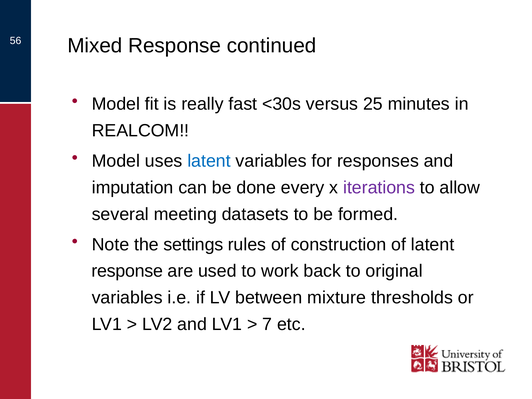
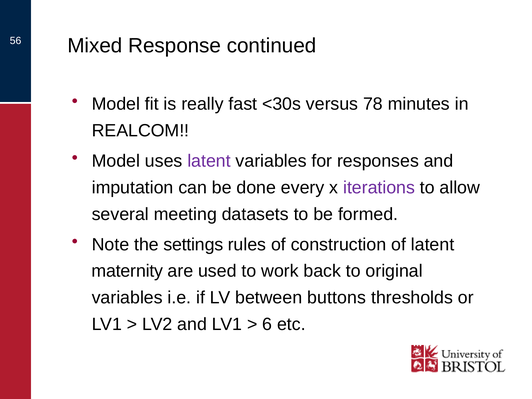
25: 25 -> 78 (373, 104)
latent colour: blue -> purple (209, 161)
response: response -> maternity (127, 271)
mixture: mixture -> buttons (337, 298)
7: 7 -> 6 (267, 324)
